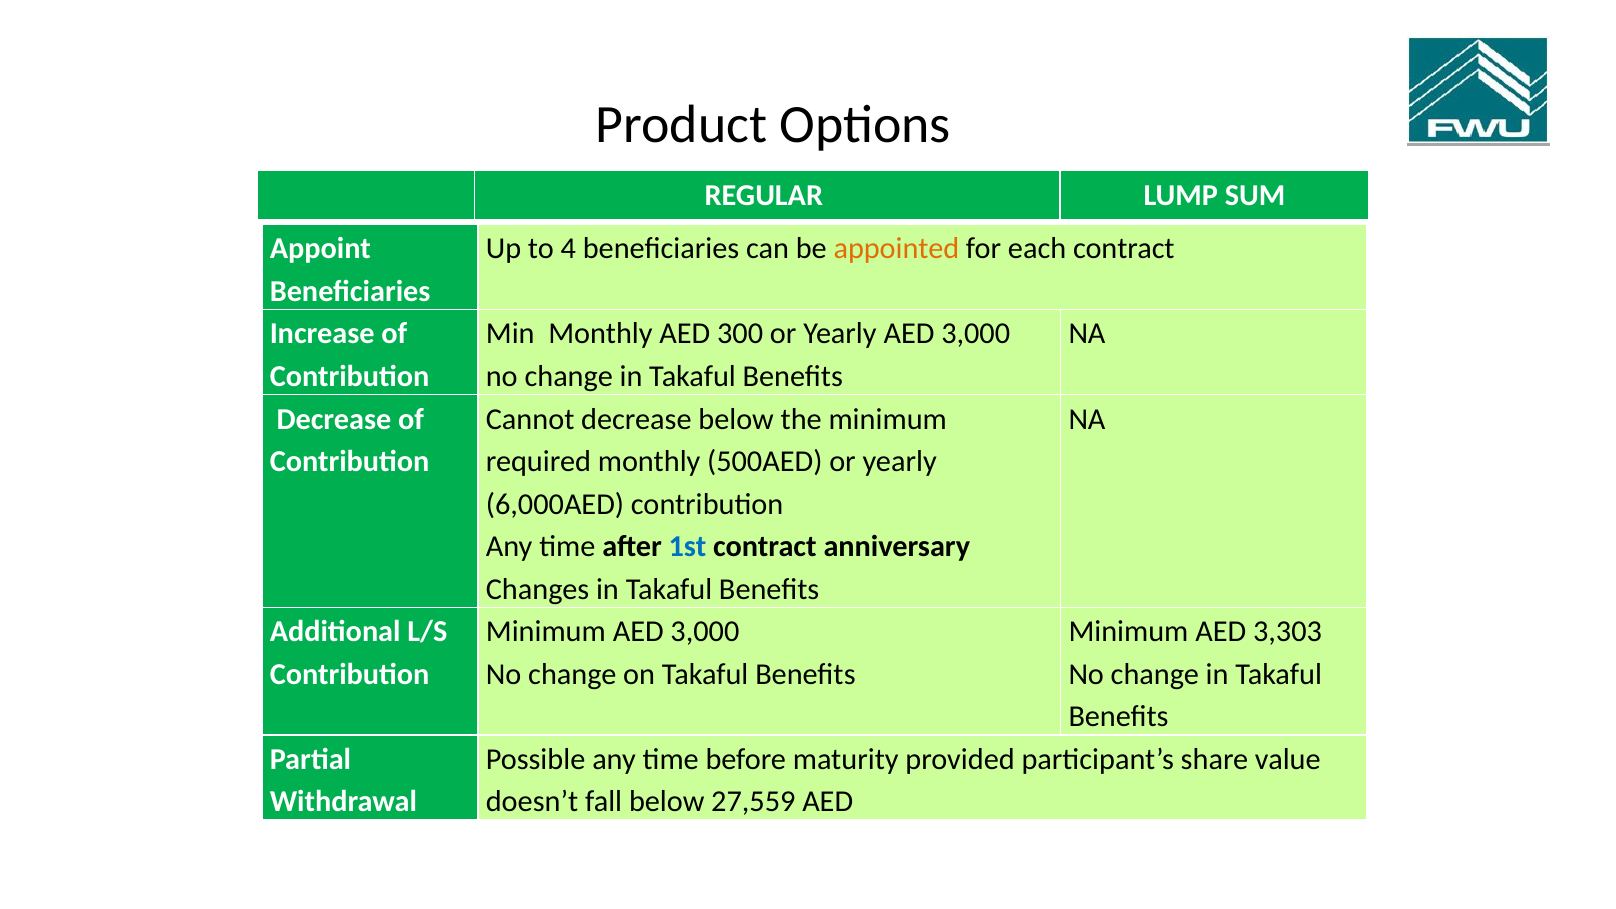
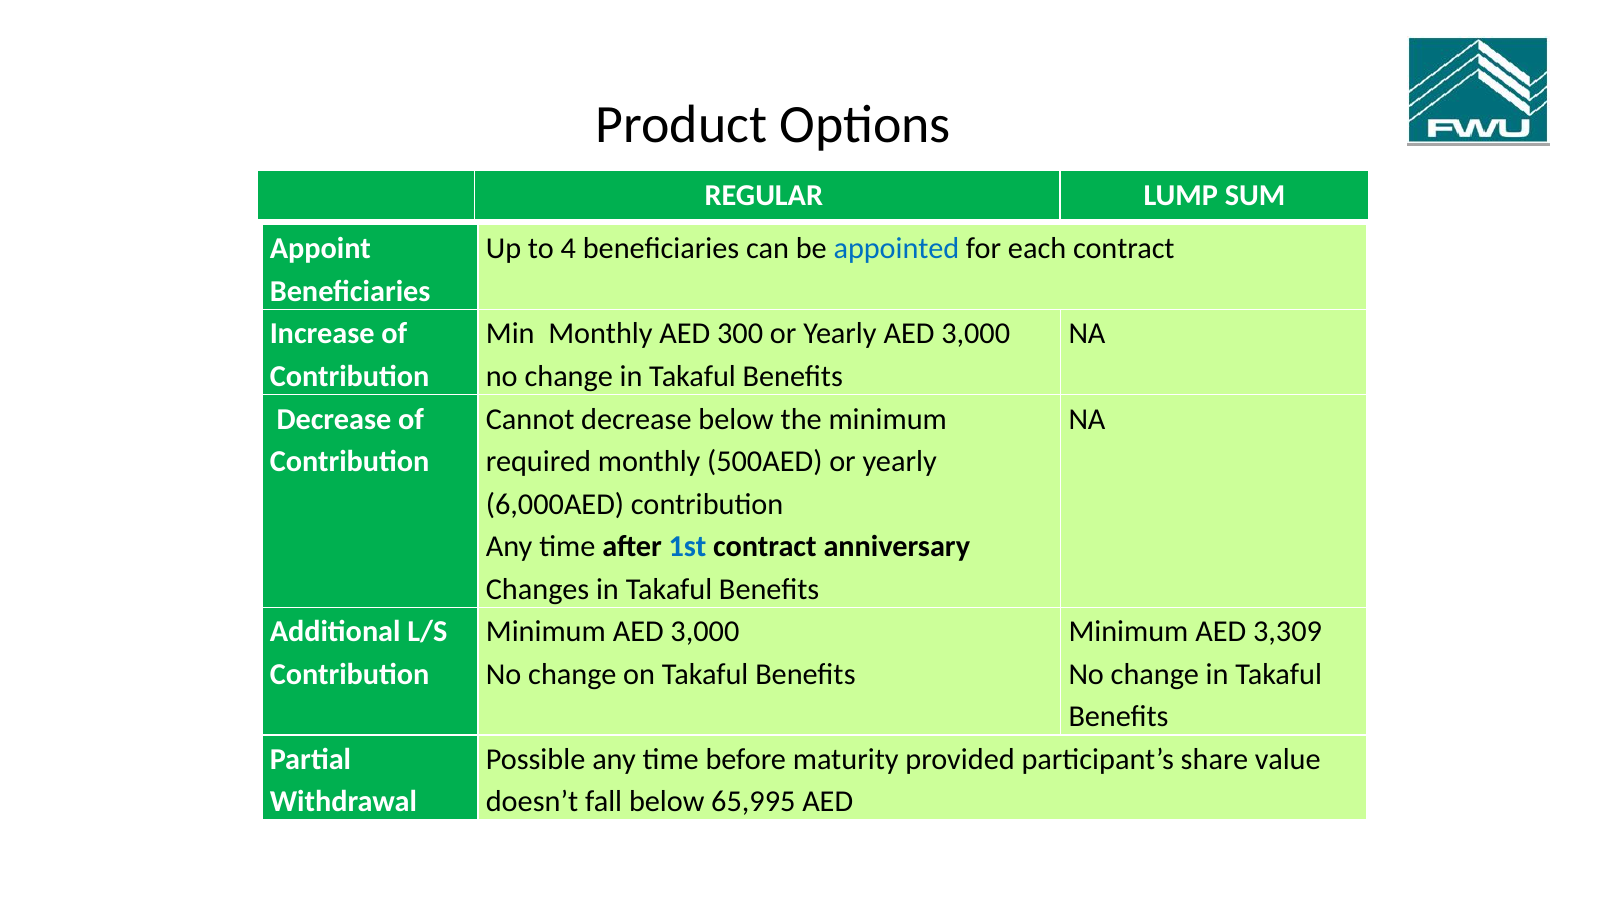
appointed colour: orange -> blue (896, 249)
3,303: 3,303 -> 3,309 (1287, 632)
27,559: 27,559 -> 65,995 (753, 802)
